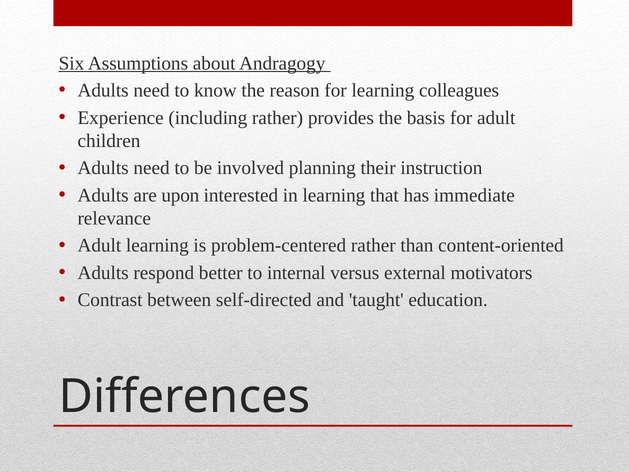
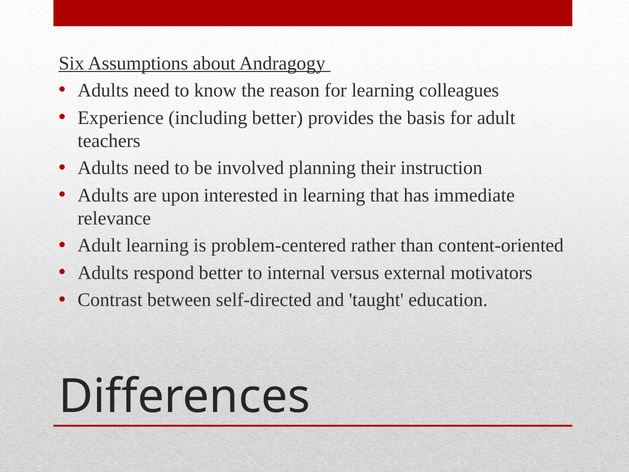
including rather: rather -> better (277, 118)
children: children -> teachers (109, 141)
